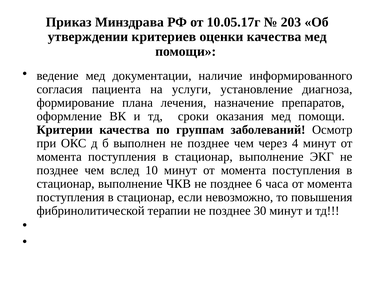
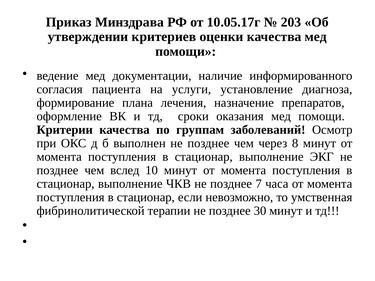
4: 4 -> 8 (295, 143)
6: 6 -> 7 (259, 184)
повышения: повышения -> умственная (322, 197)
